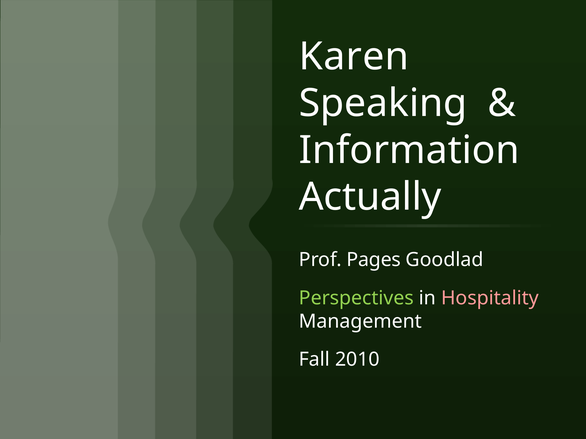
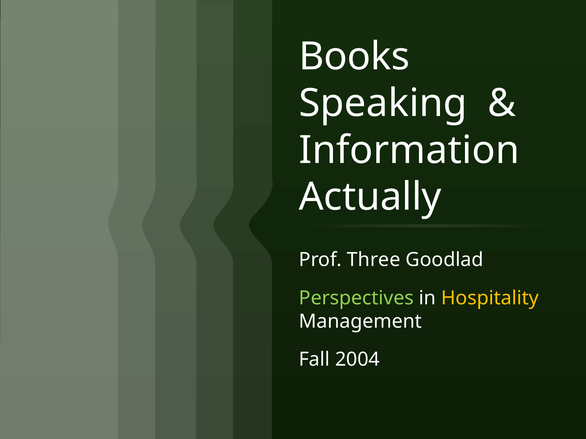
Karen: Karen -> Books (354, 57)
Pages: Pages -> Three (374, 260)
Hospitality colour: pink -> yellow (490, 298)
2010: 2010 -> 2004 (357, 360)
